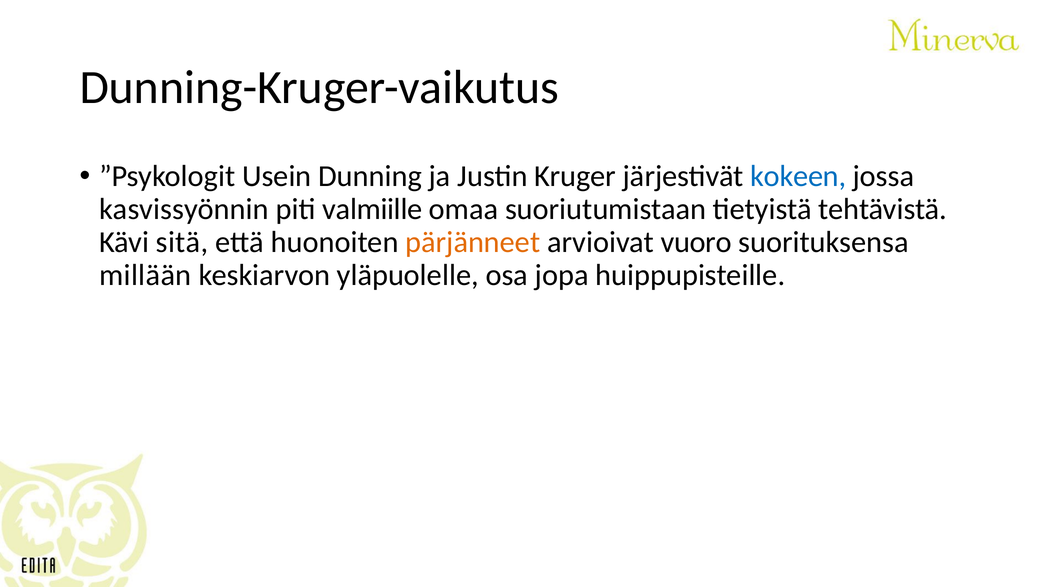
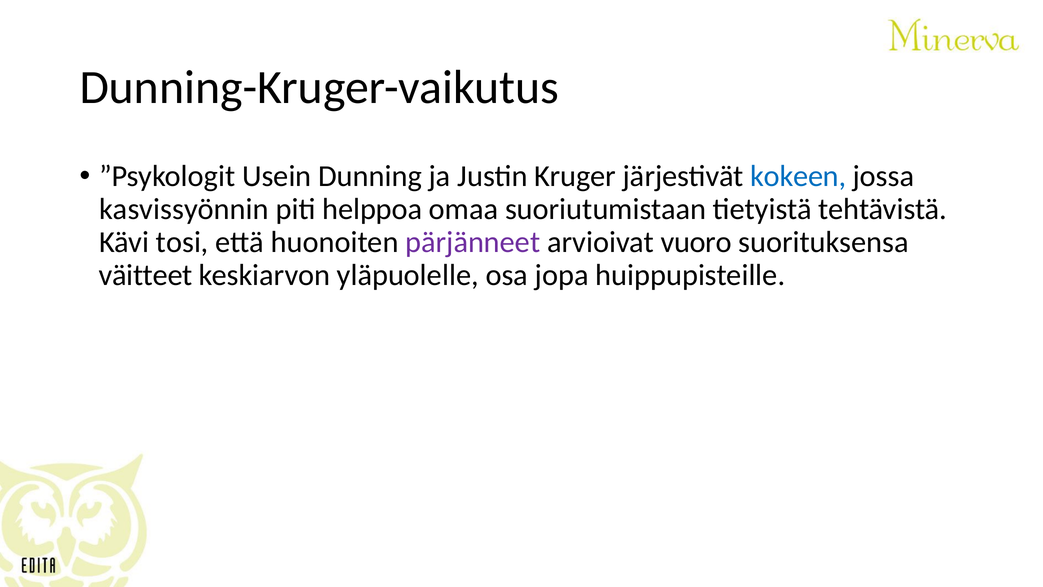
valmiille: valmiille -> helppoa (372, 209)
sitä: sitä -> tosi (182, 242)
pärjänneet colour: orange -> purple (473, 242)
millään: millään -> väitteet (146, 275)
